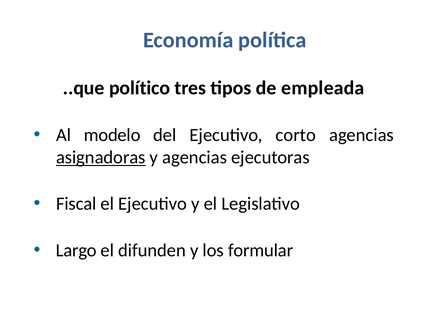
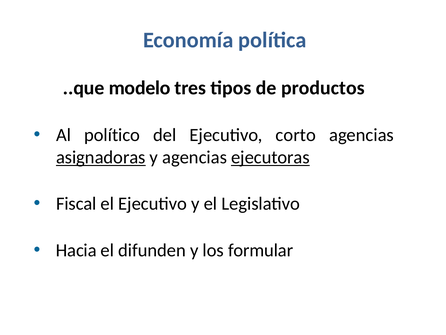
político: político -> modelo (140, 88)
empleada: empleada -> productos (323, 88)
modelo: modelo -> político (112, 135)
ejecutoras underline: none -> present (270, 157)
Largo: Largo -> Hacia (76, 250)
